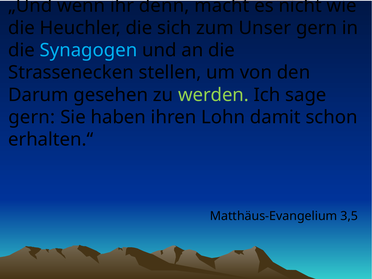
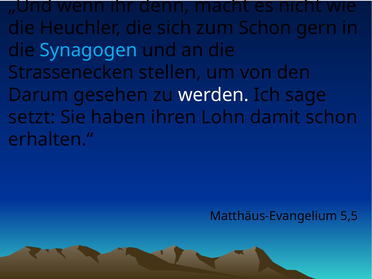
zum Unser: Unser -> Schon (265, 28)
werden colour: light green -> white (213, 95)
gern: gern -> setzt (32, 117)
3,5: 3,5 -> 5,5 (349, 216)
